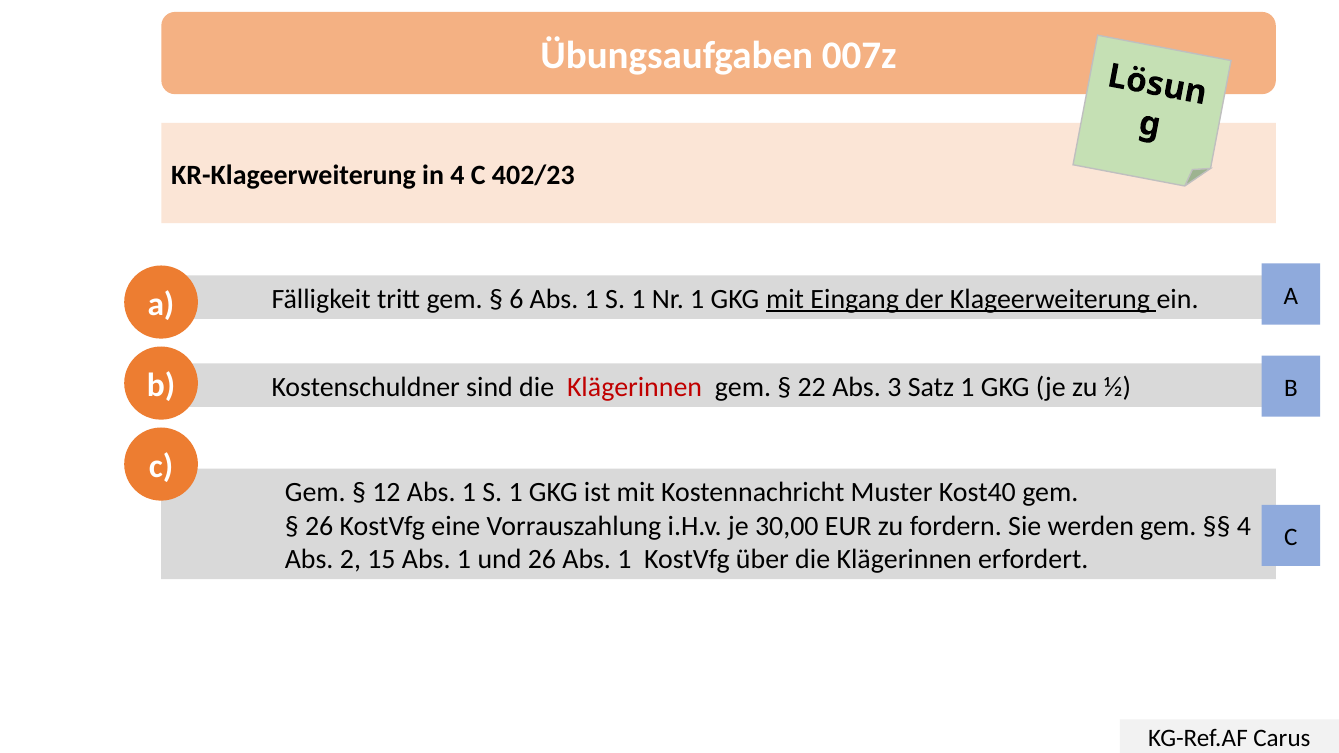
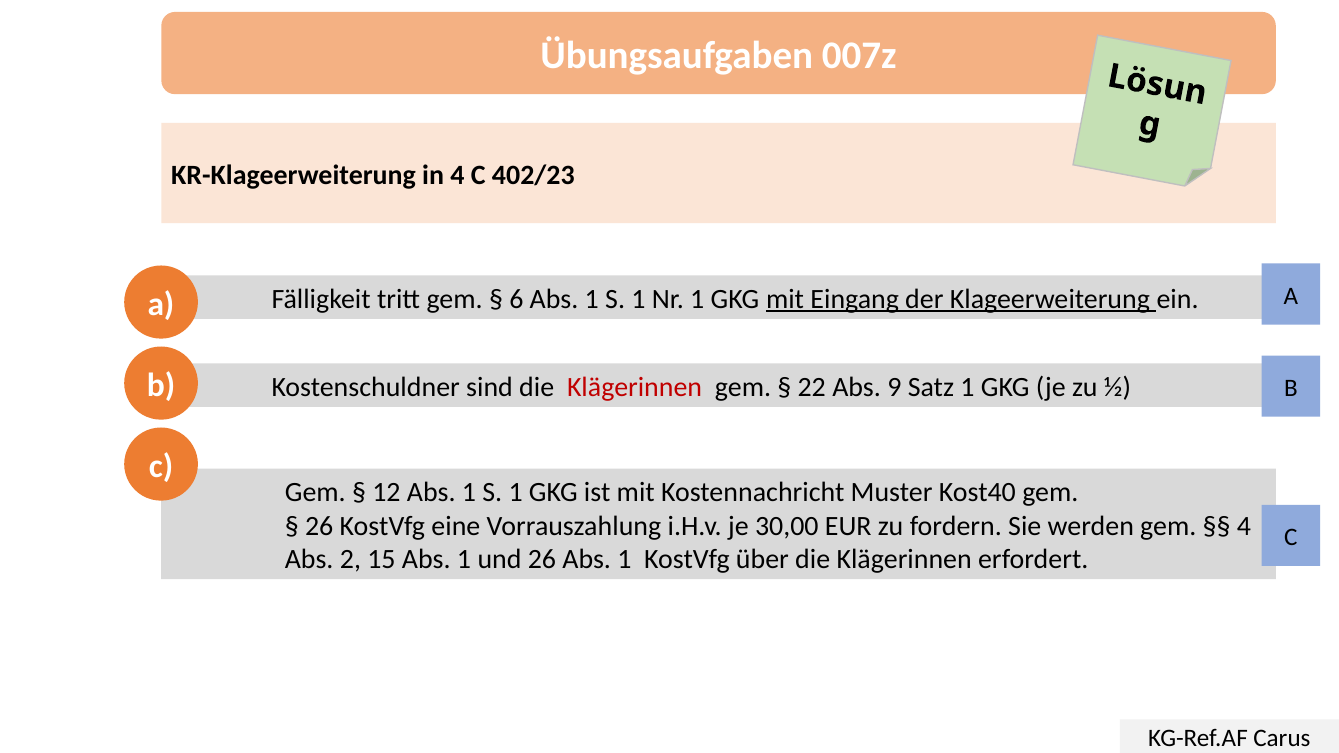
3: 3 -> 9 (894, 387)
